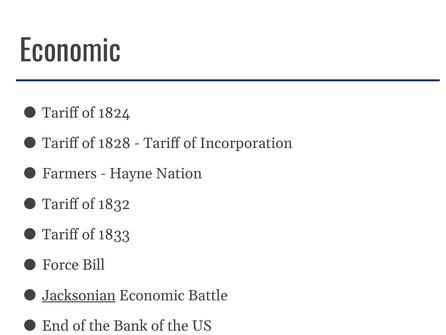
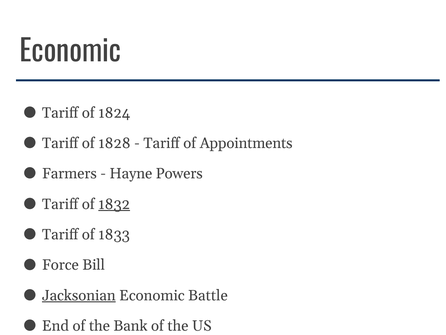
of Incorporation: Incorporation -> Appointments (246, 143)
Nation: Nation -> Powers (179, 173)
1832 underline: none -> present (114, 204)
